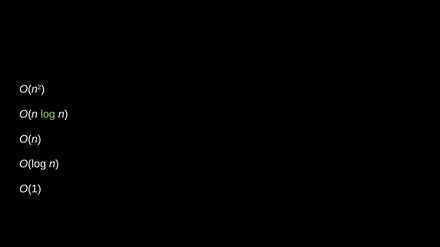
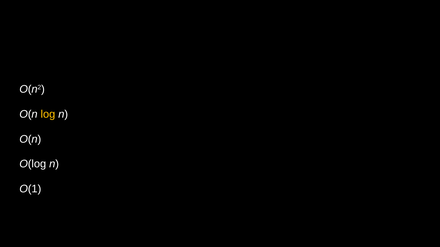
log colour: light green -> yellow (48, 114)
